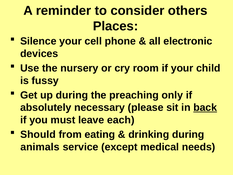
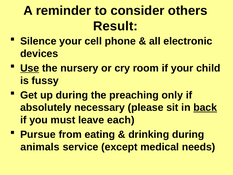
Places: Places -> Result (115, 26)
Use underline: none -> present (30, 68)
Should: Should -> Pursue (38, 134)
